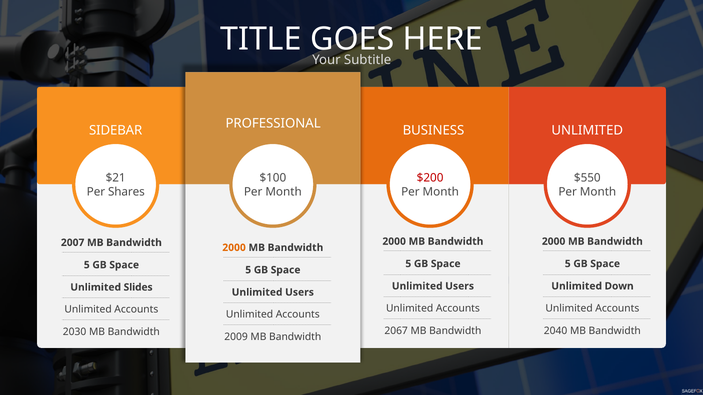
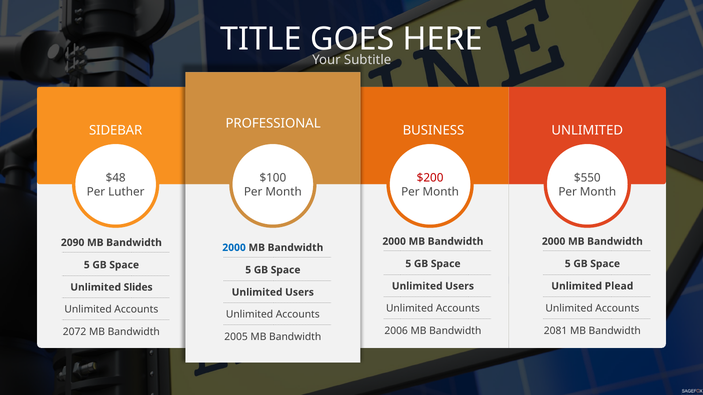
$21: $21 -> $48 (116, 178)
Shares: Shares -> Luther (126, 192)
2007: 2007 -> 2090 (73, 243)
2000 colour: orange -> blue (234, 248)
Down: Down -> Plead (619, 286)
2067: 2067 -> 2006 (396, 331)
2040: 2040 -> 2081 (556, 331)
2030: 2030 -> 2072 (75, 332)
2009: 2009 -> 2005 (236, 337)
